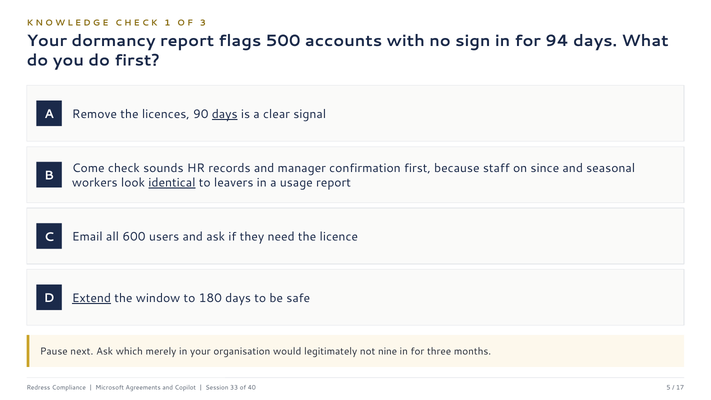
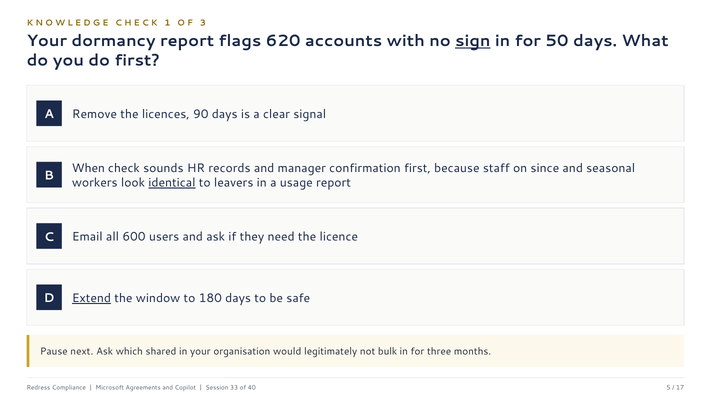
500: 500 -> 620 (283, 41)
sign underline: none -> present (473, 41)
94: 94 -> 50 (557, 41)
days underline: present -> none (225, 114)
Come: Come -> When (88, 168)
merely: merely -> shared (161, 352)
nine: nine -> bulk (388, 352)
